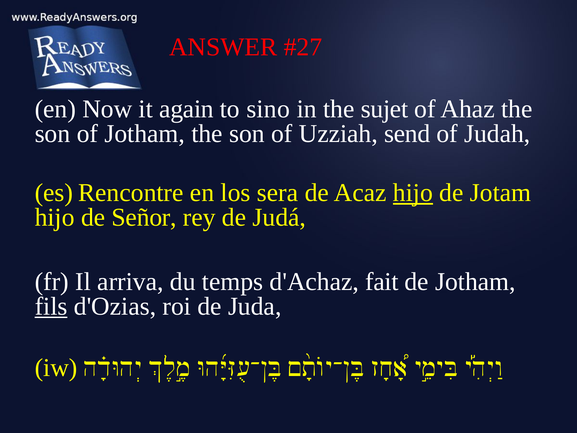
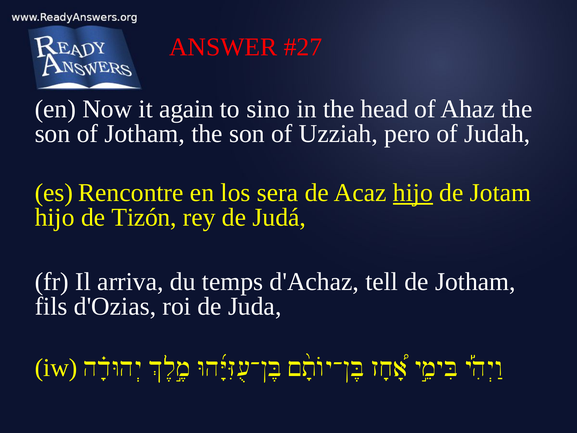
sujet: sujet -> head (384, 109)
send: send -> pero (407, 134)
Señor: Señor -> Tizón (144, 217)
fait: fait -> tell (382, 282)
fils underline: present -> none (51, 306)
